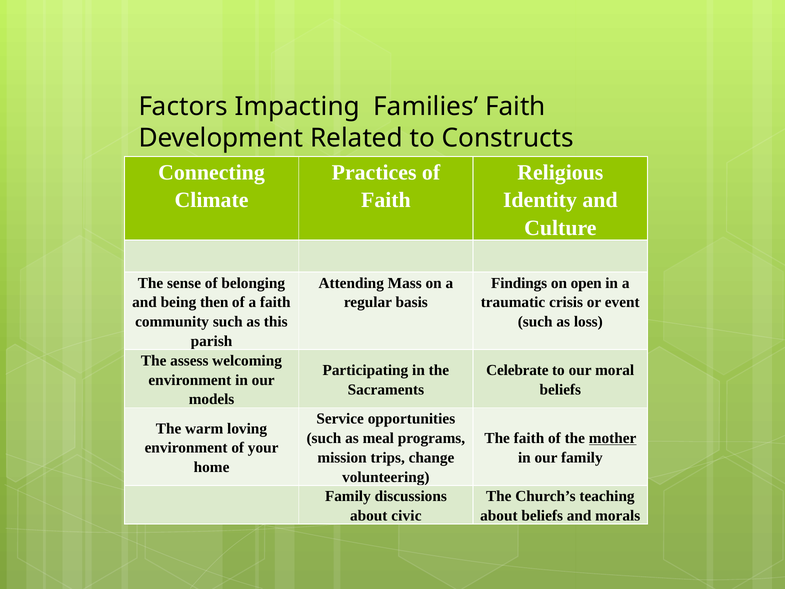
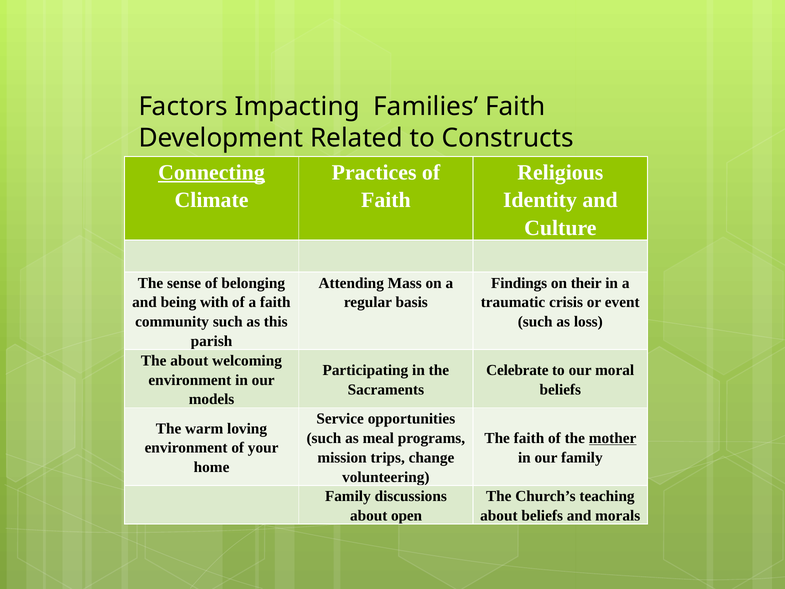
Connecting underline: none -> present (211, 172)
open: open -> their (586, 283)
then: then -> with (214, 302)
The assess: assess -> about (189, 360)
civic: civic -> open (407, 516)
